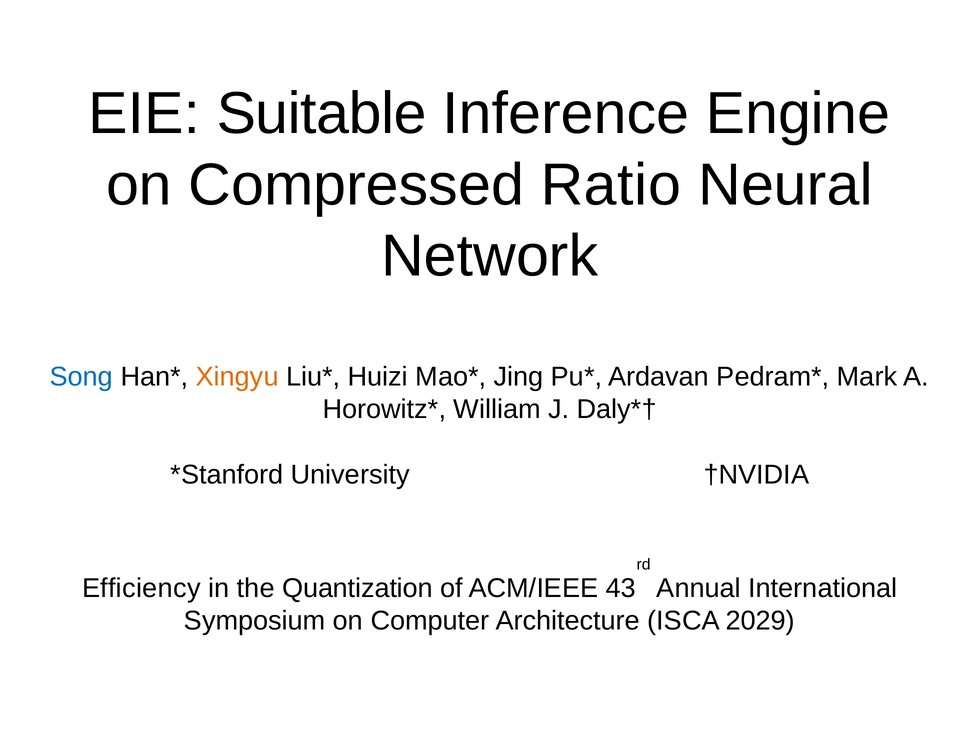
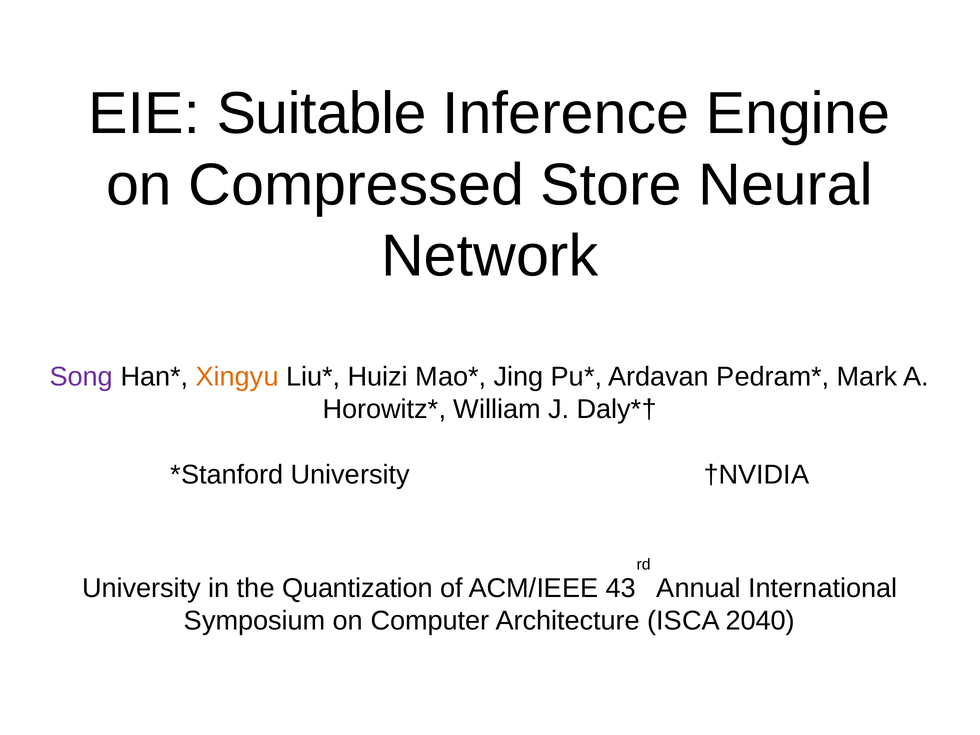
Ratio: Ratio -> Store (611, 185)
Song colour: blue -> purple (81, 377)
Efficiency: Efficiency -> University (141, 588)
2029: 2029 -> 2040 (760, 621)
